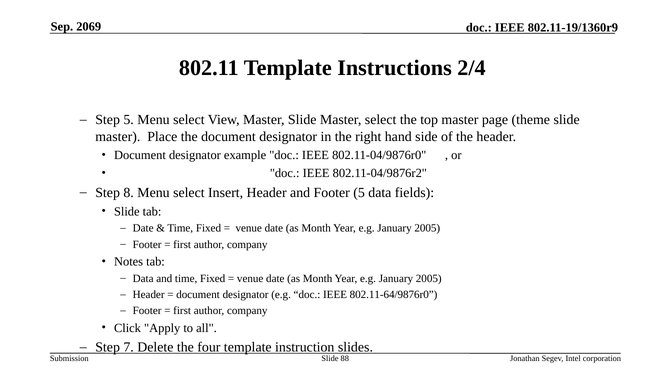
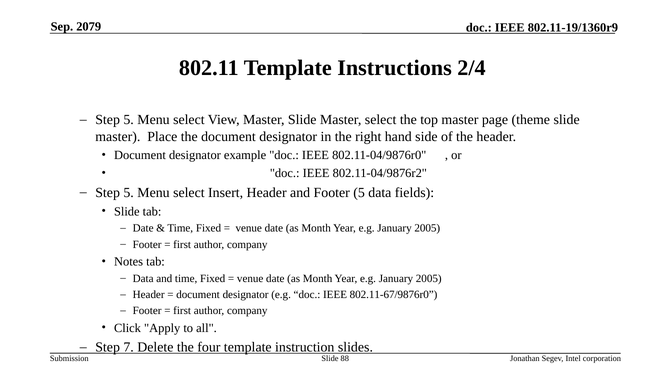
2069: 2069 -> 2079 (89, 26)
8: 8 -> 5 (129, 193)
802.11-64/9876r0: 802.11-64/9876r0 -> 802.11-67/9876r0 (394, 295)
